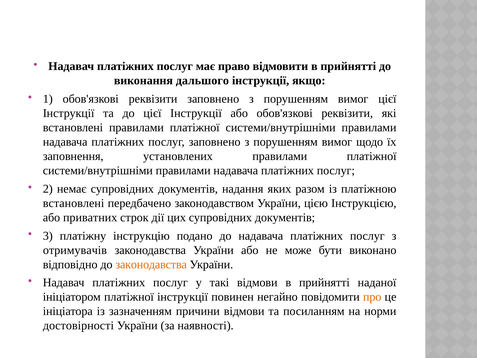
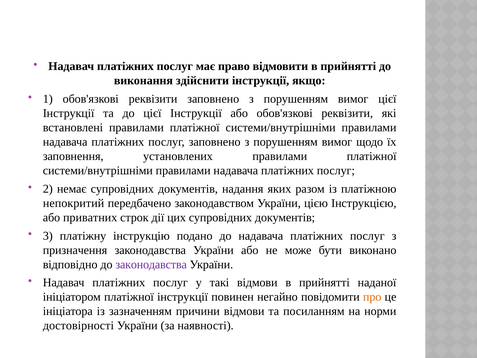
дальшого: дальшого -> здійснити (202, 81)
встановлені: встановлені -> непокритий (74, 203)
отримувачів: отримувачів -> призначення (75, 250)
законодавства colour: orange -> purple (151, 264)
